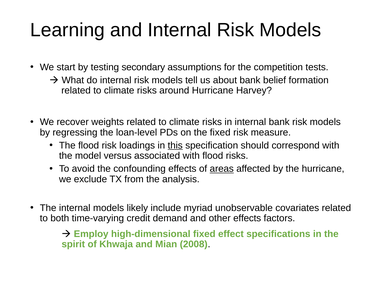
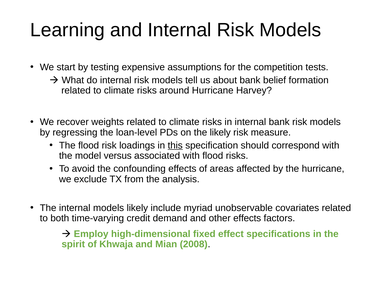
secondary: secondary -> expensive (143, 67)
the fixed: fixed -> likely (220, 132)
areas underline: present -> none (222, 169)
